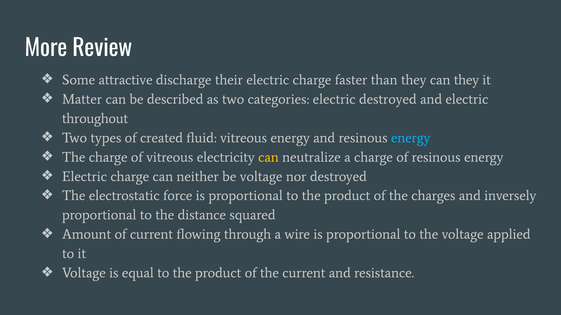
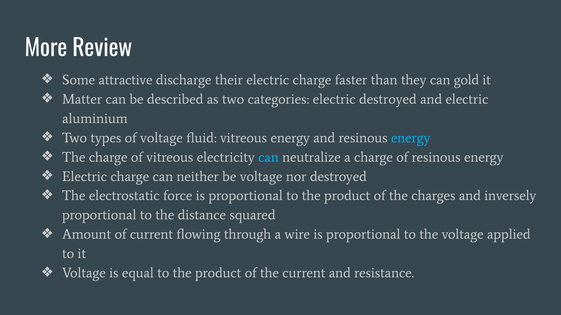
can they: they -> gold (466, 80)
throughout: throughout -> aluminium (95, 119)
of created: created -> voltage (161, 138)
can colour: yellow -> light blue (268, 157)
